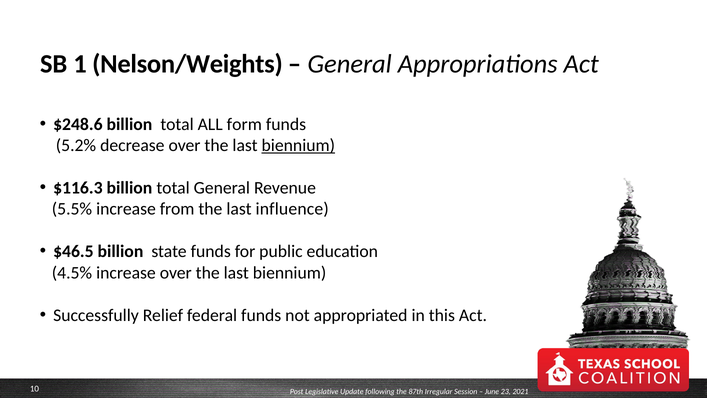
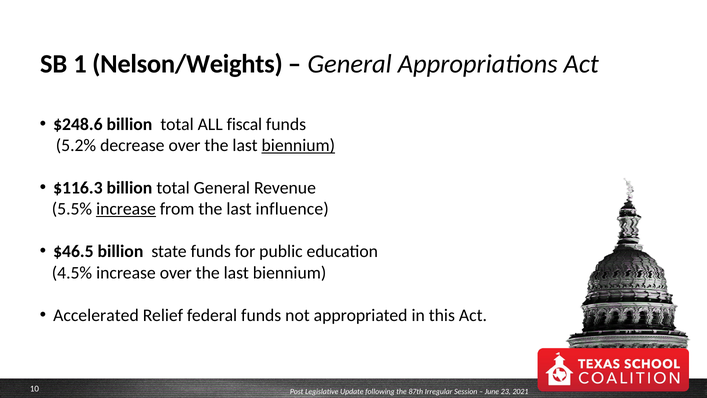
form: form -> fiscal (244, 124)
increase underline: none -> present (126, 209)
Successfully: Successfully -> Accelerated (96, 315)
